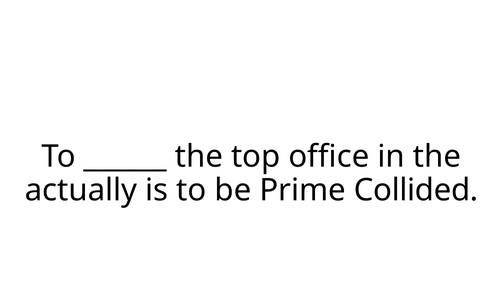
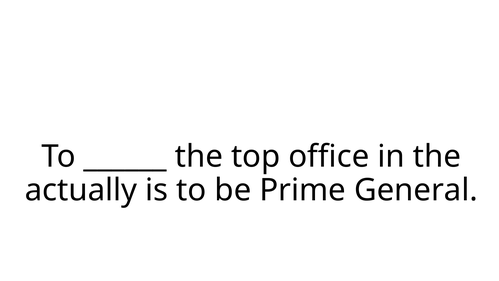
Collided: Collided -> General (416, 190)
